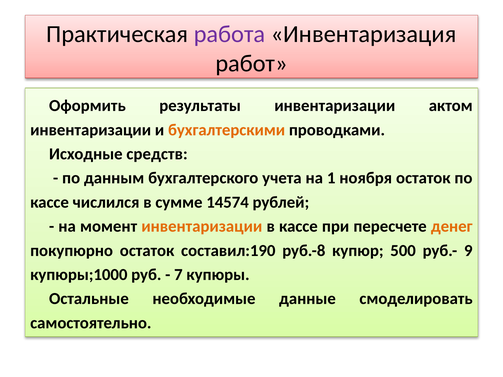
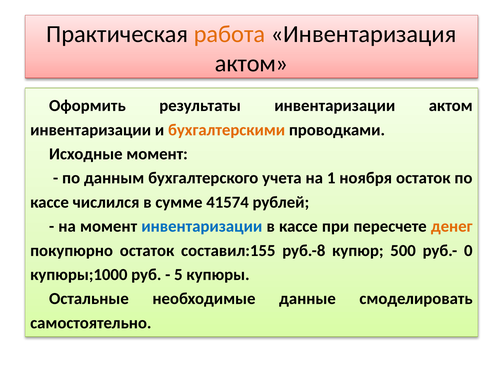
работа colour: purple -> orange (230, 34)
работ: работ -> актом (252, 63)
Исходные средств: средств -> момент (157, 154)
14574: 14574 -> 41574 (228, 202)
инвентаризации colour: orange -> blue (202, 226)
составил:190: составил:190 -> составил:155 (228, 251)
9: 9 -> 0 (468, 251)
7: 7 -> 5 (178, 275)
